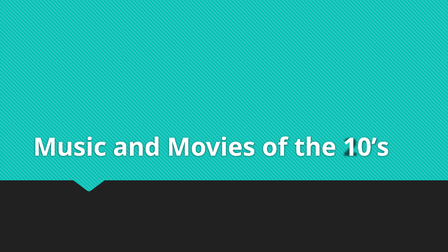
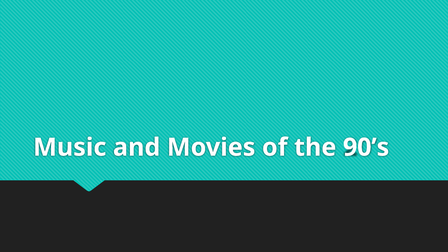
10’s: 10’s -> 90’s (366, 147)
